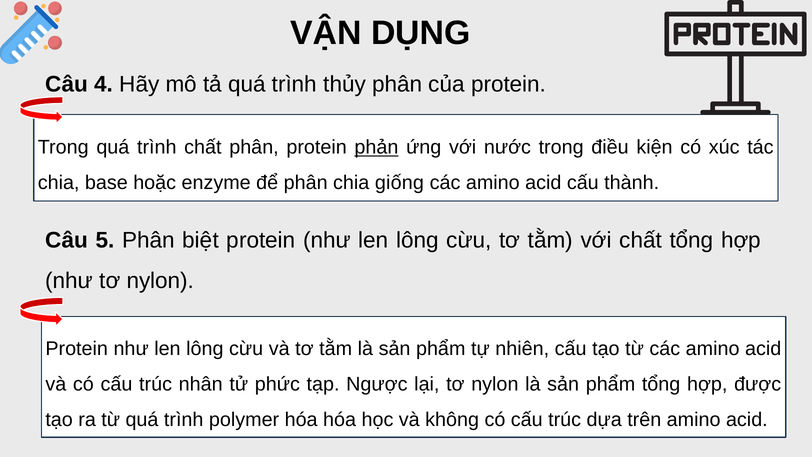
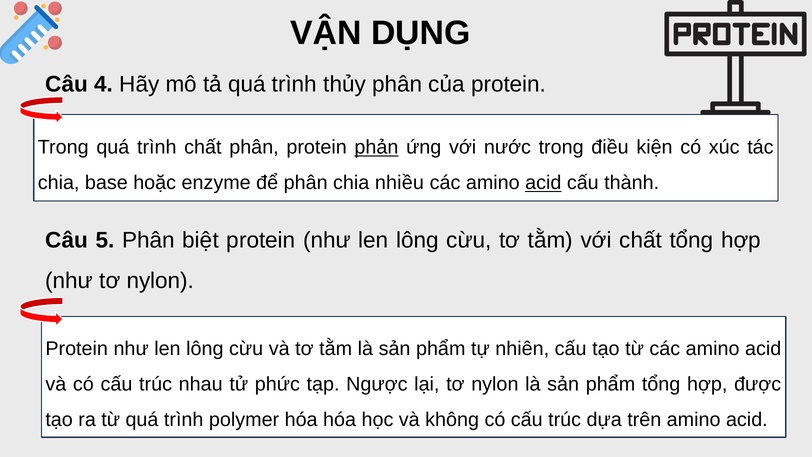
giống: giống -> nhiều (399, 183)
acid underline: none -> present (543, 183)
nhân: nhân -> nhau (201, 384)
